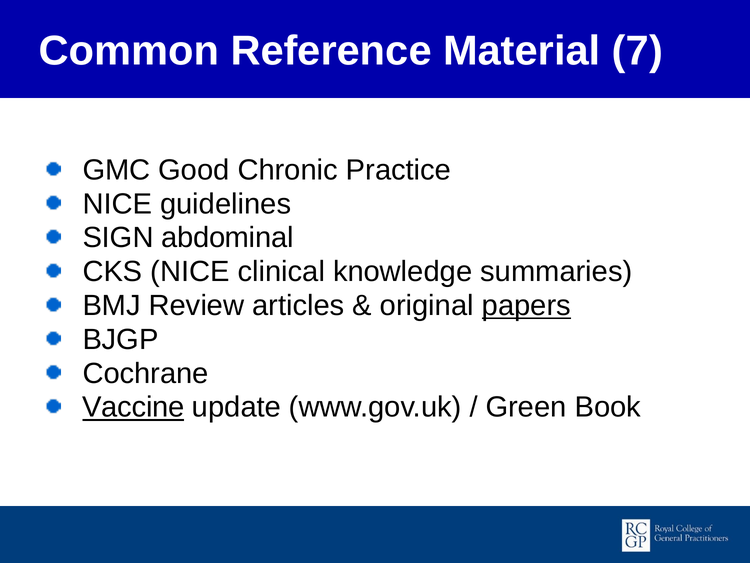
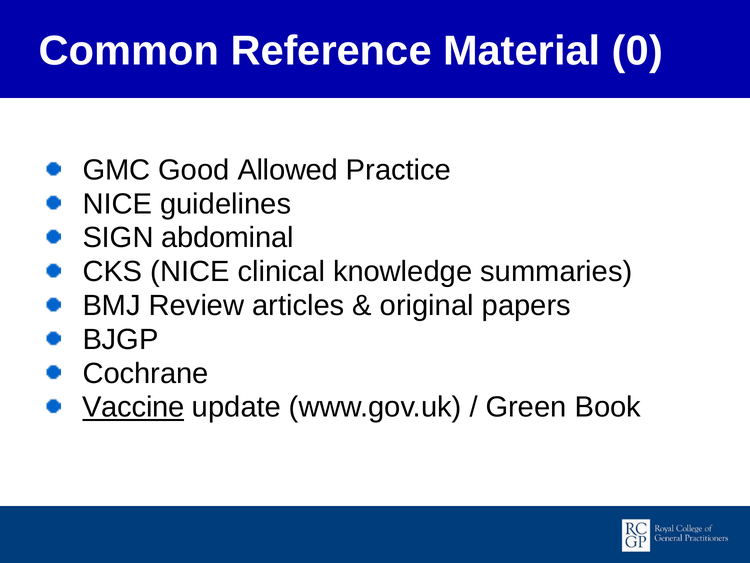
7: 7 -> 0 (637, 51)
Chronic: Chronic -> Allowed (288, 170)
papers underline: present -> none (526, 305)
